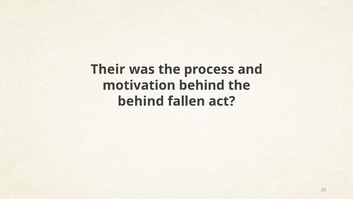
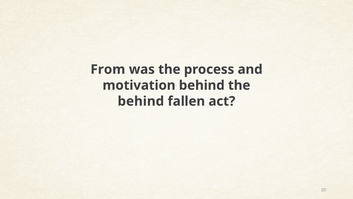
Their: Their -> From (108, 69)
